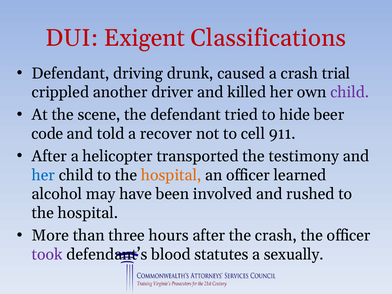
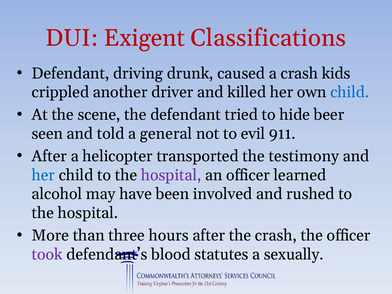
trial: trial -> kids (336, 73)
child colour: purple -> blue (350, 92)
code: code -> seen (47, 134)
recover: recover -> general (166, 134)
cell: cell -> evil (253, 134)
hospital colour: orange -> purple (171, 175)
